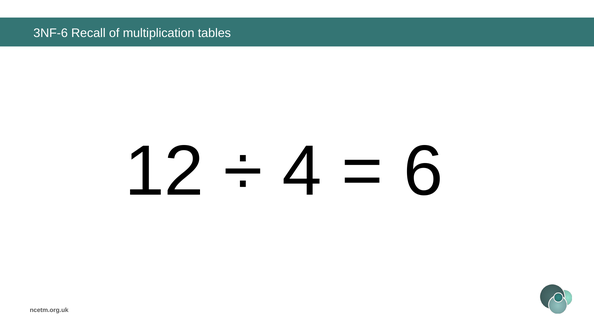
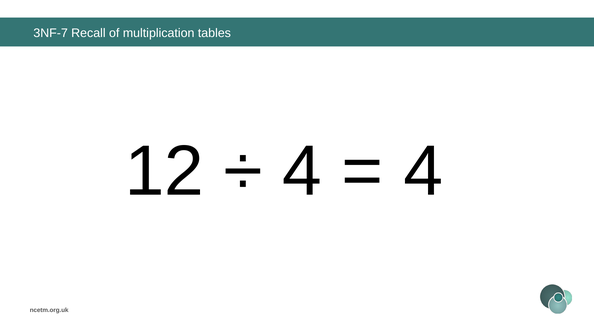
3NF-6: 3NF-6 -> 3NF-7 (51, 33)
6: 6 -> 4 (423, 171)
